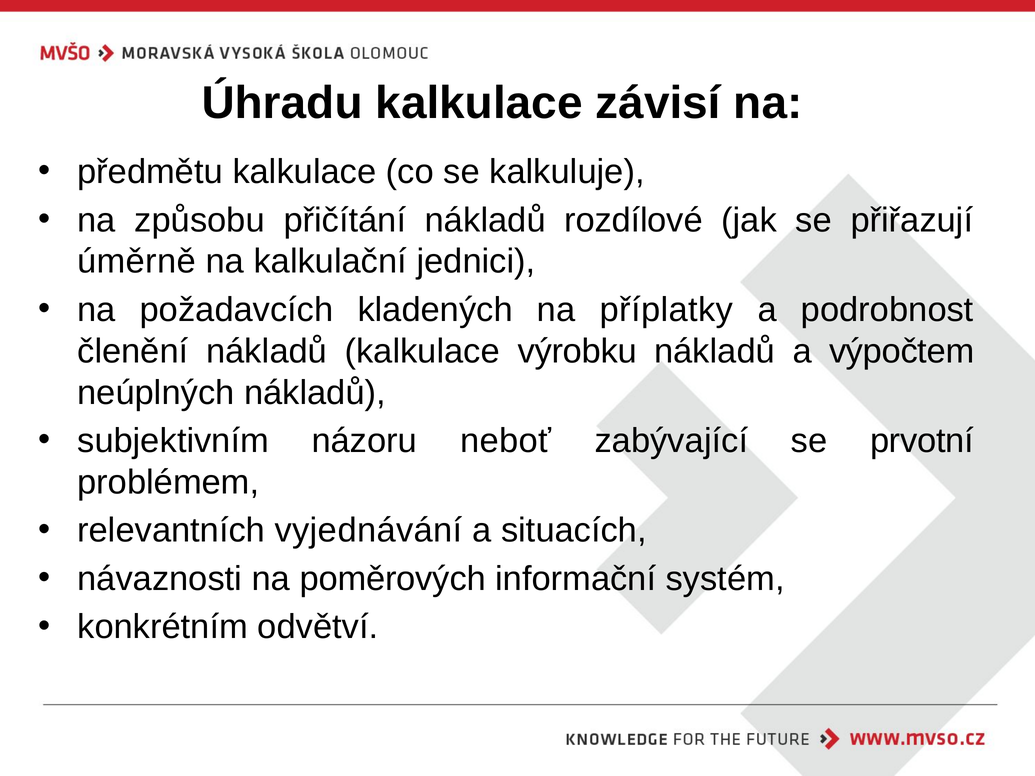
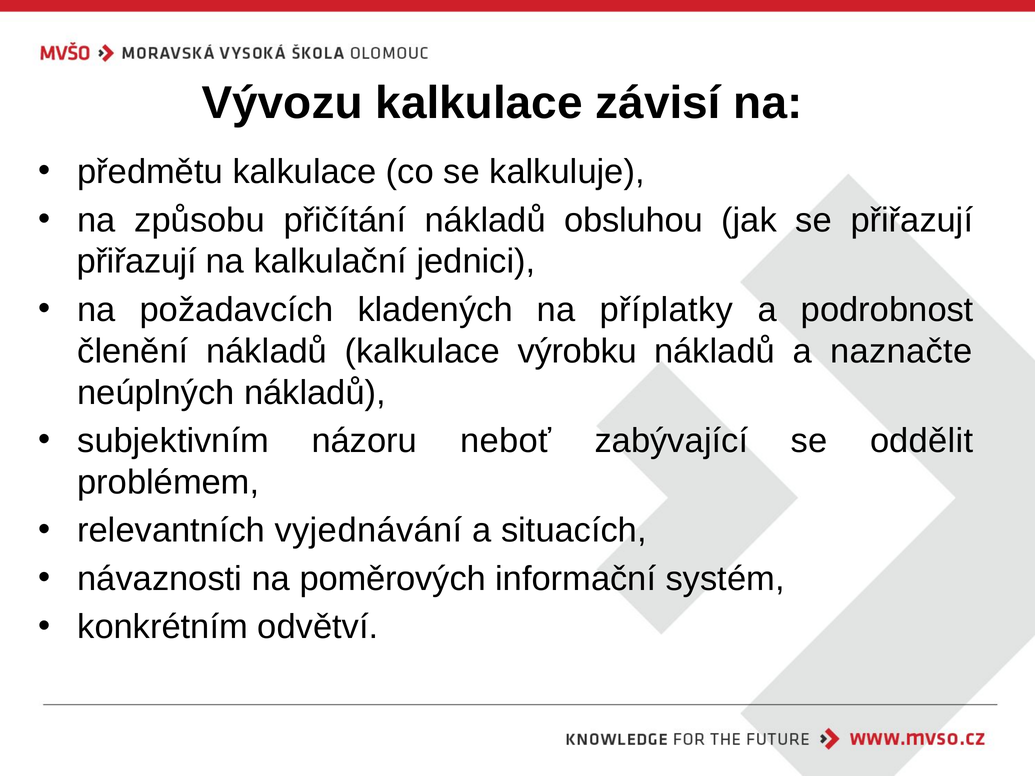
Úhradu: Úhradu -> Vývozu (282, 103)
rozdílové: rozdílové -> obsluhou (634, 220)
úměrně: úměrně -> přiřazují (137, 262)
výpočtem: výpočtem -> naznačte (901, 351)
prvotní: prvotní -> oddělit (922, 441)
